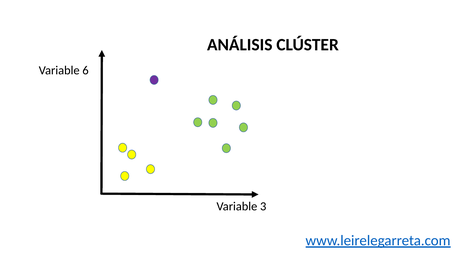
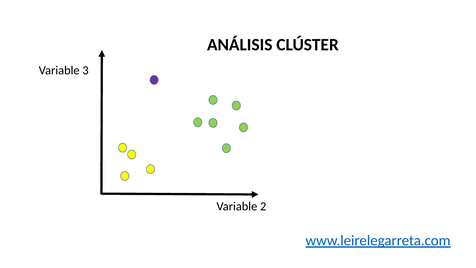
6: 6 -> 3 (86, 70)
3: 3 -> 2 (263, 206)
